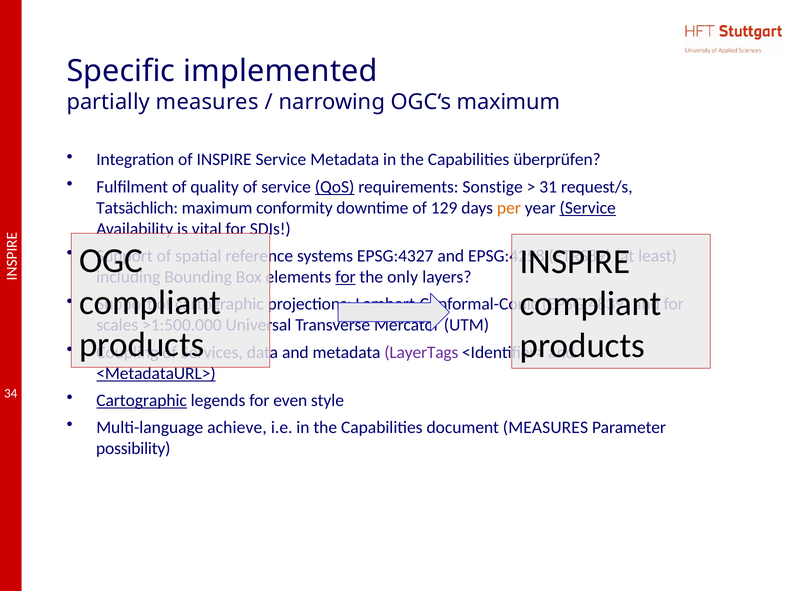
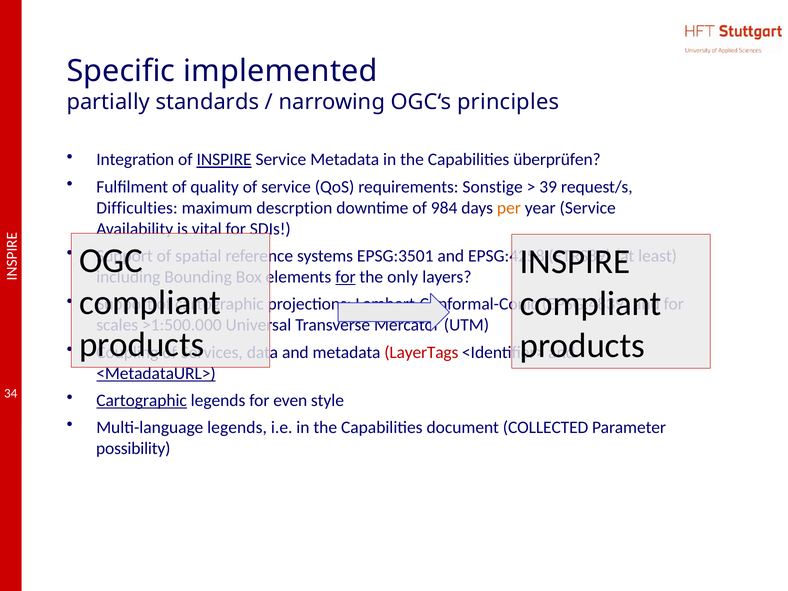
partially measures: measures -> standards (207, 102)
OGC‘s maximum: maximum -> principles (508, 102)
INSPIRE underline: none -> present (224, 160)
QoS underline: present -> none (335, 187)
31: 31 -> 39 (548, 187)
Tatsächlich: Tatsächlich -> Difficulties (137, 208)
conformity: conformity -> descrption (294, 208)
129: 129 -> 984 (444, 208)
Service underline: present -> none (588, 208)
EPSG:4327: EPSG:4327 -> EPSG:3501 (395, 256)
LayerTags colour: purple -> red (421, 352)
Multi-language achieve: achieve -> legends (237, 428)
document MEASURES: MEASURES -> COLLECTED (546, 428)
